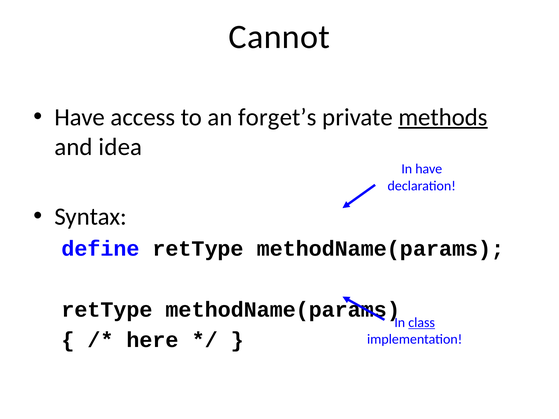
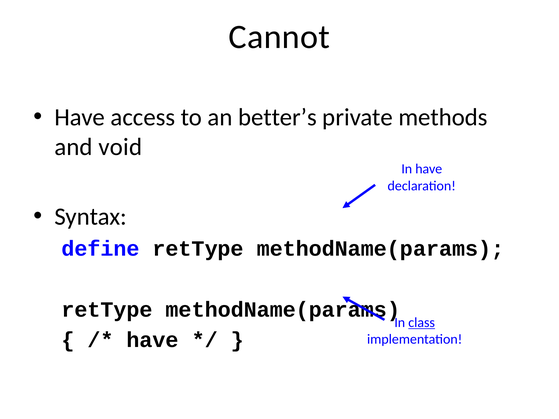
forget’s: forget’s -> better’s (277, 117)
methods underline: present -> none (443, 117)
idea: idea -> void (120, 147)
here: here -> have (153, 340)
